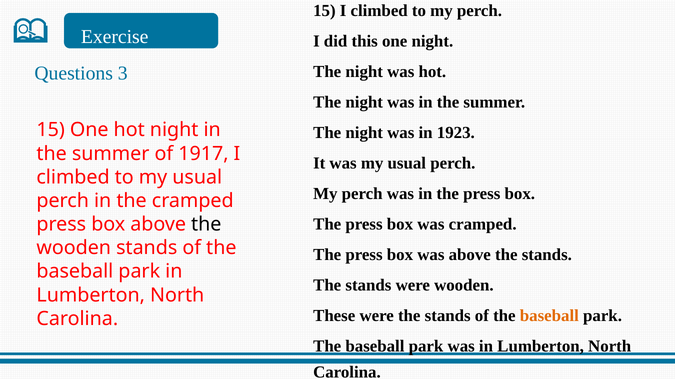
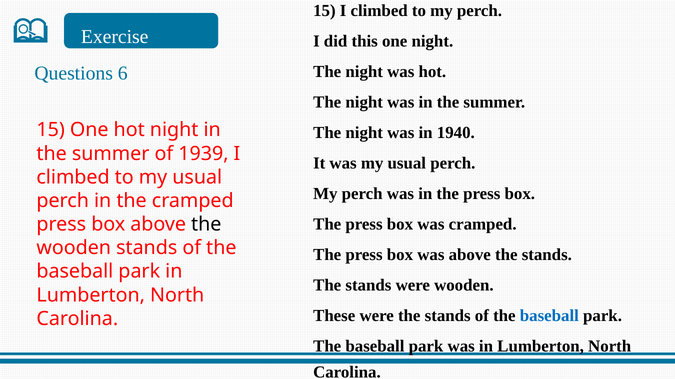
3: 3 -> 6 (123, 74)
1923: 1923 -> 1940 (456, 133)
1917: 1917 -> 1939 (203, 154)
baseball colour: orange -> blue (549, 316)
